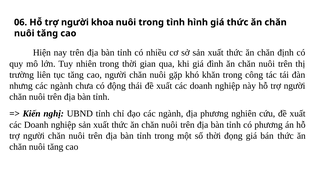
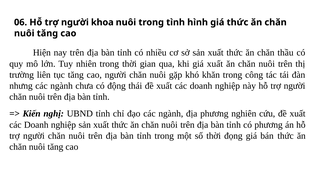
định: định -> thầu (285, 53)
giá đình: đình -> xuất (215, 64)
